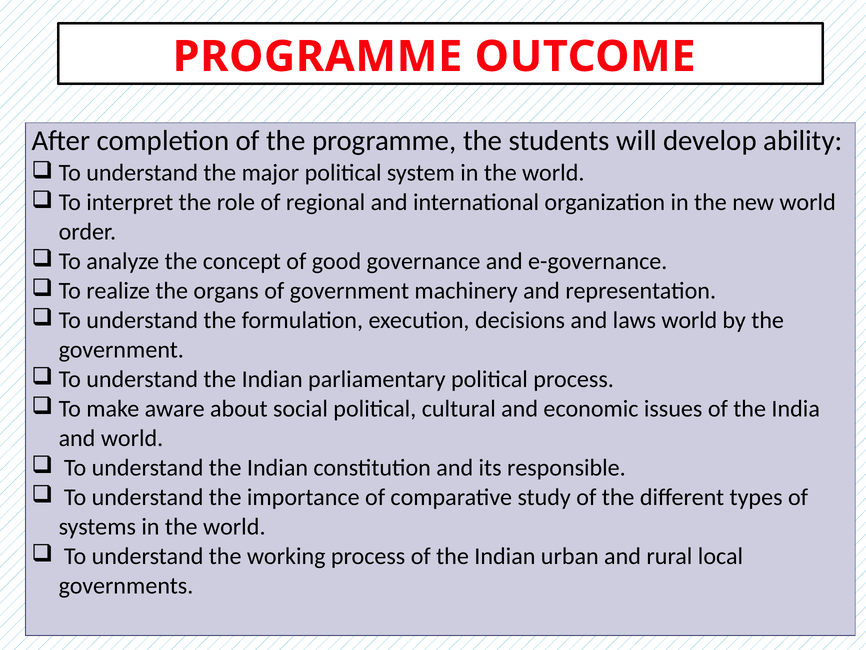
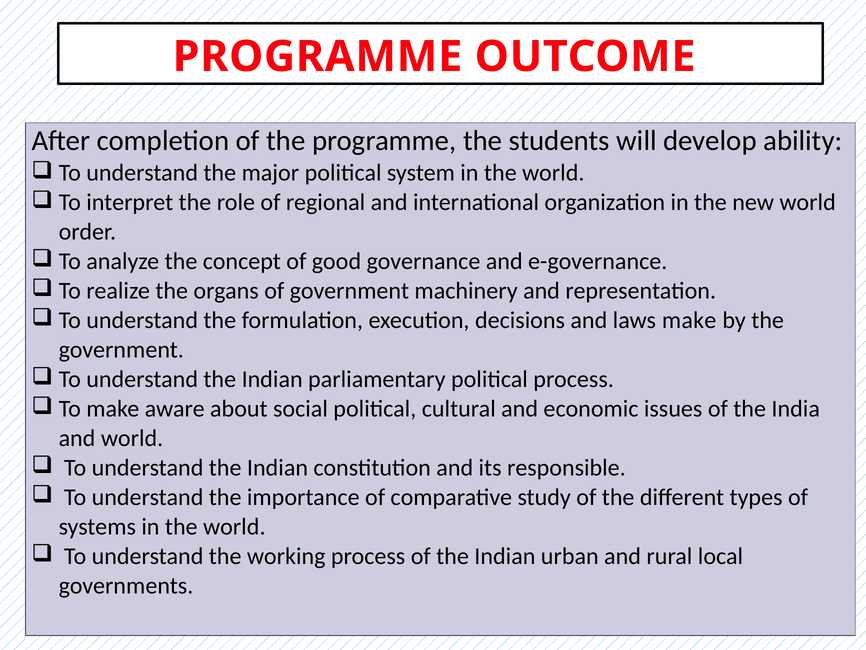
laws world: world -> make (689, 320)
